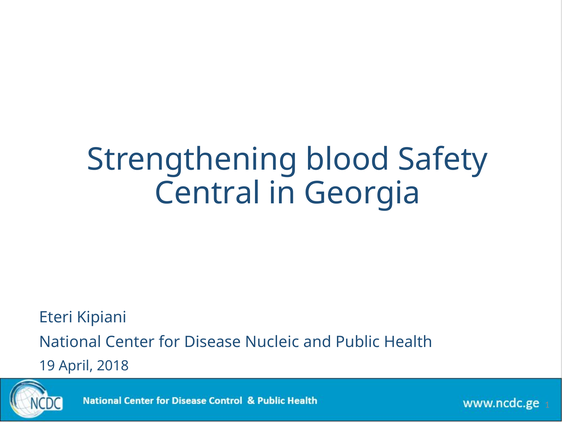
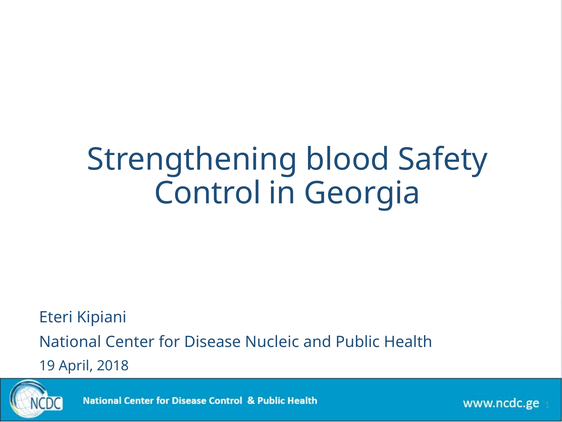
Central: Central -> Control (208, 193)
